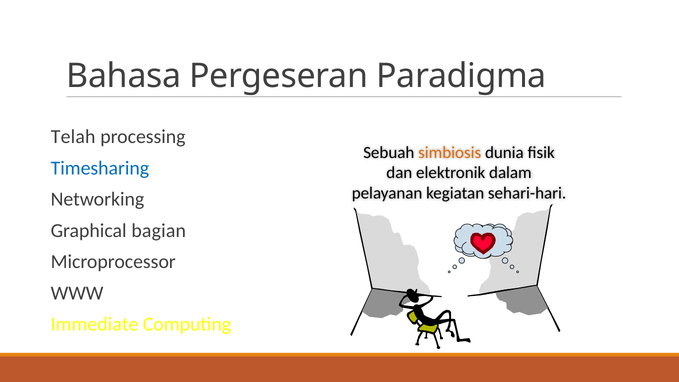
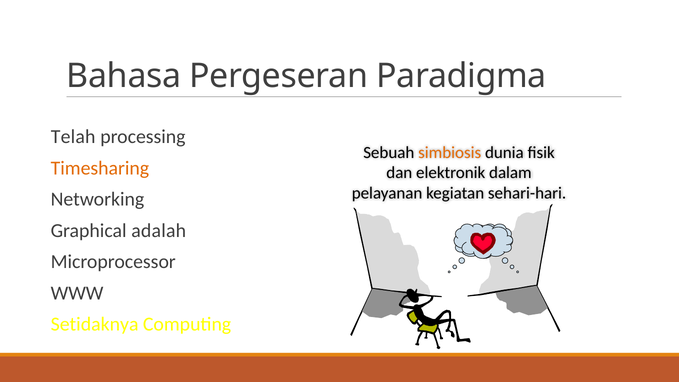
Timesharing colour: blue -> orange (100, 168)
bagian: bagian -> adalah (159, 231)
Immediate: Immediate -> Setidaknya (95, 324)
